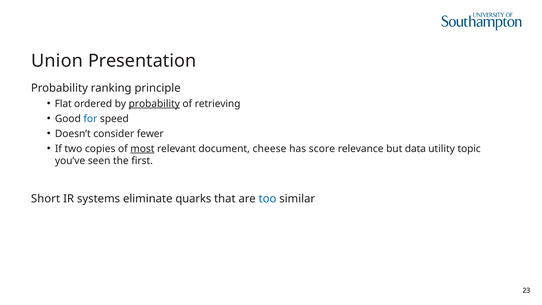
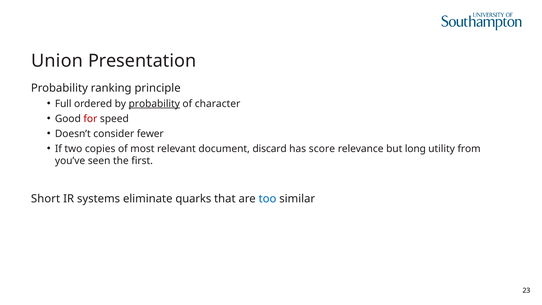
Flat: Flat -> Full (63, 104)
retrieving: retrieving -> character (218, 104)
for colour: blue -> red (90, 119)
most underline: present -> none (142, 149)
cheese: cheese -> discard (270, 149)
data: data -> long (415, 149)
topic: topic -> from (469, 149)
